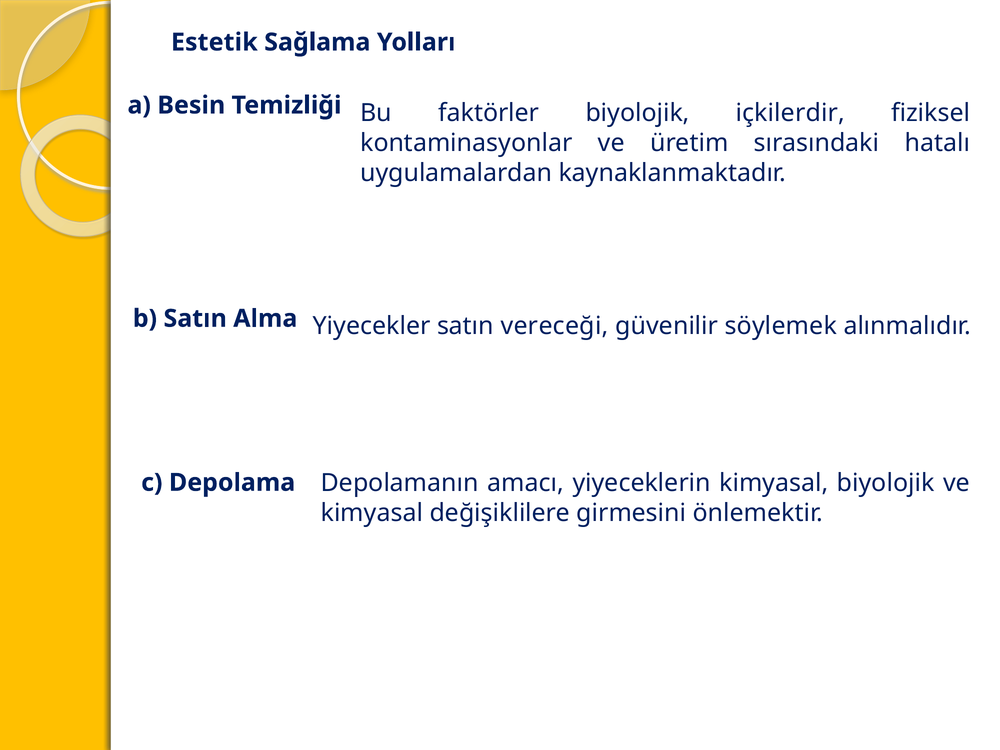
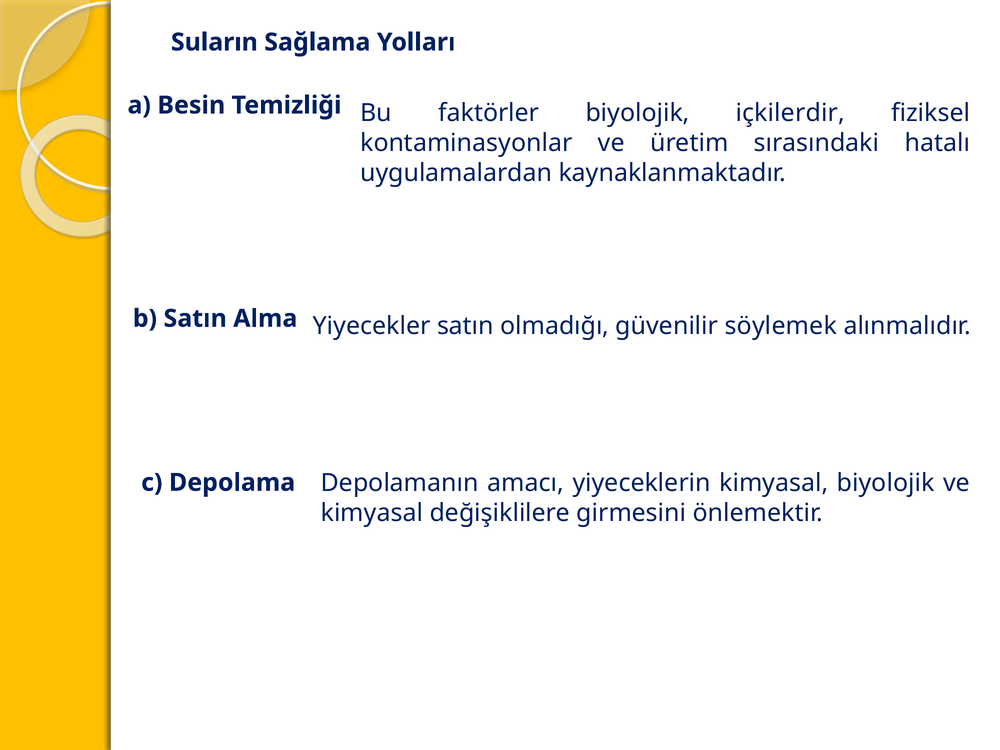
Estetik: Estetik -> Suların (214, 42)
vereceği: vereceği -> olmadığı (555, 326)
